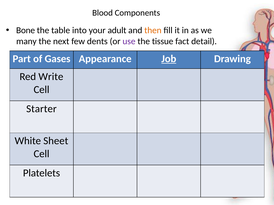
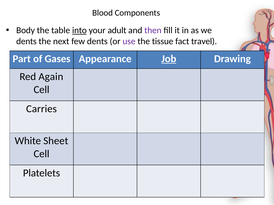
Bone: Bone -> Body (26, 30)
into underline: none -> present (79, 30)
then colour: orange -> purple (153, 30)
many: many -> dents (26, 41)
detail: detail -> travel (204, 41)
Write: Write -> Again (51, 77)
Starter: Starter -> Carries (41, 109)
